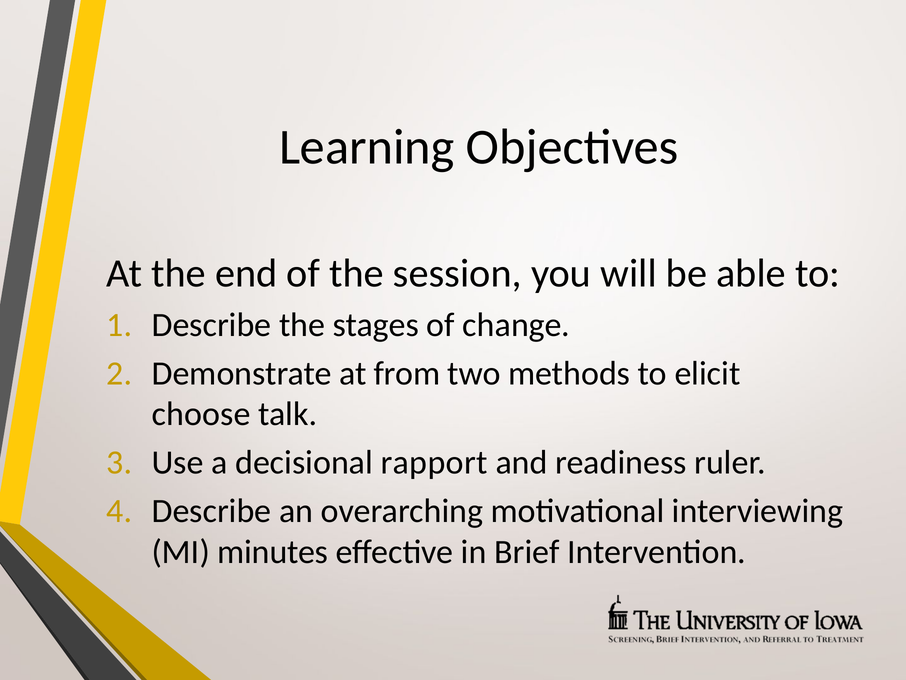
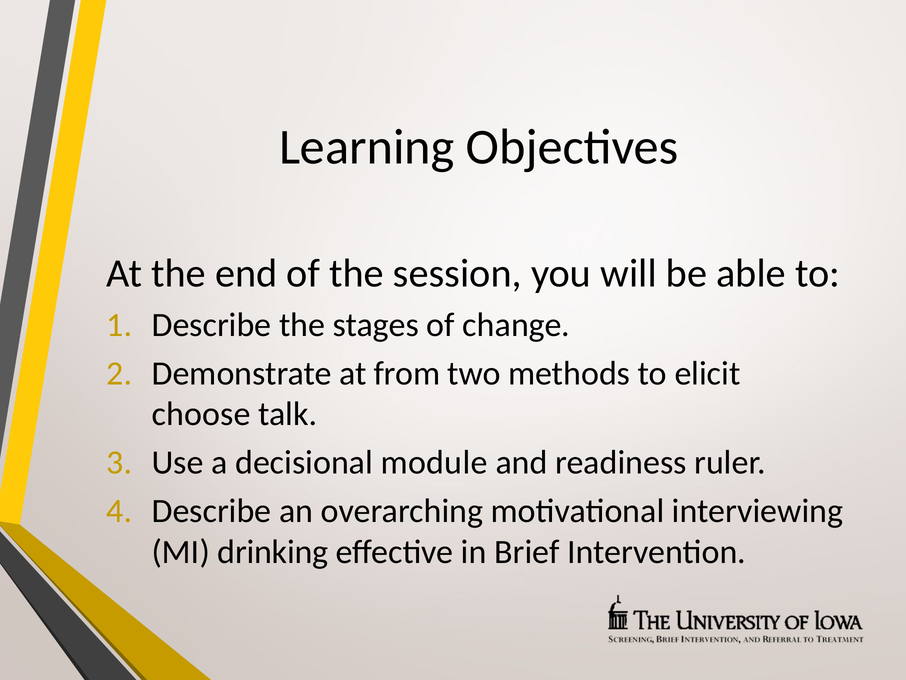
rapport: rapport -> module (434, 462)
minutes: minutes -> drinking (273, 551)
